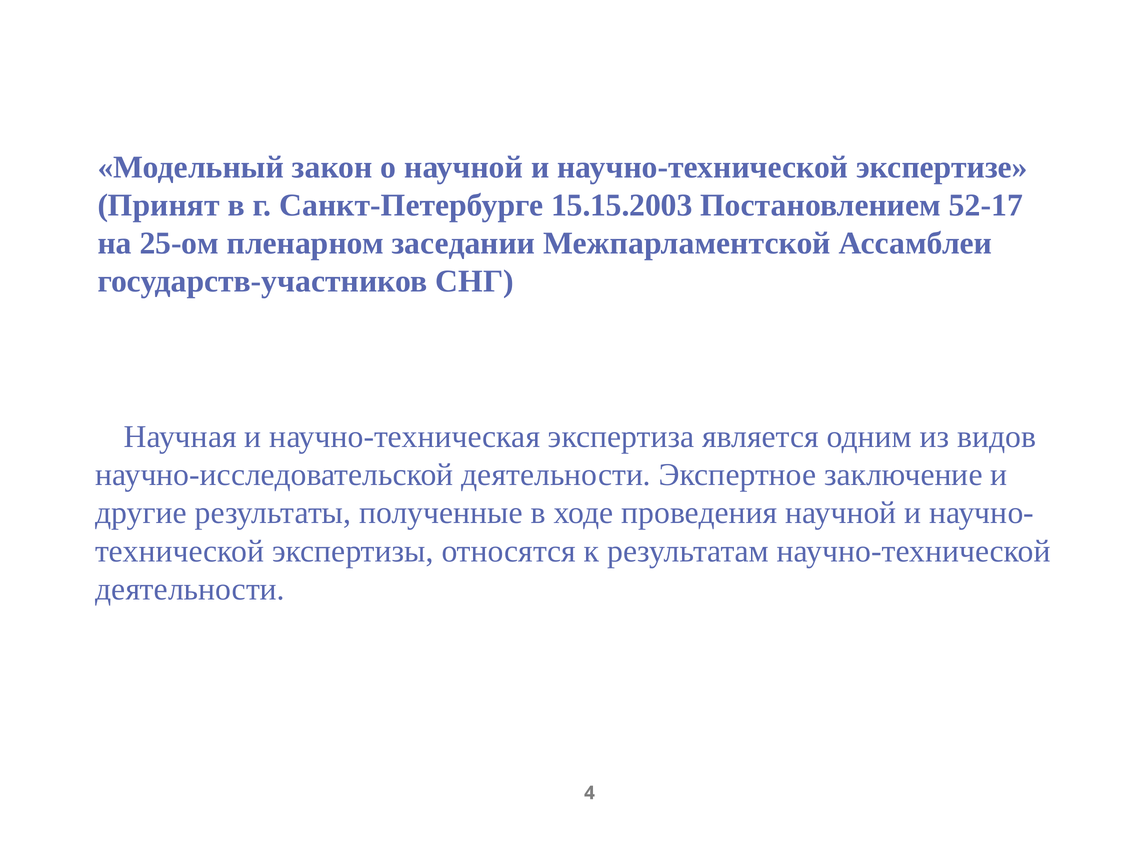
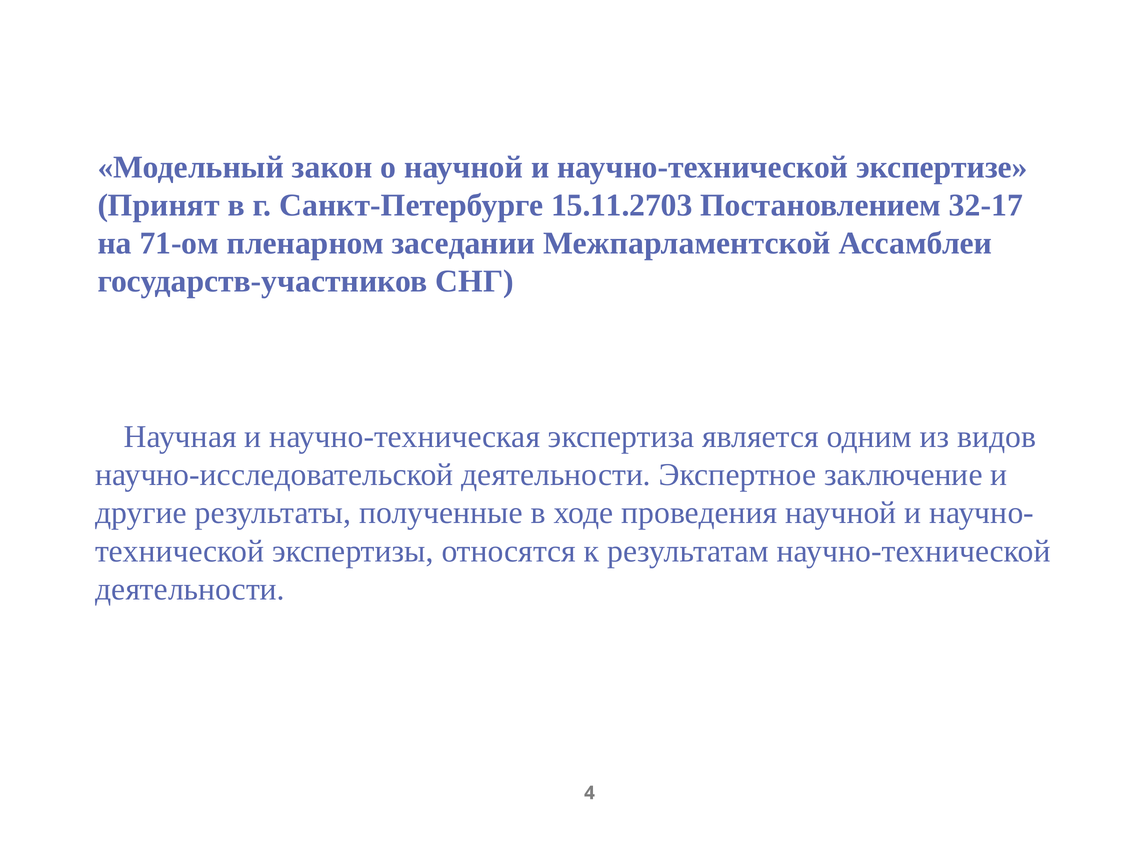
15.15.2003: 15.15.2003 -> 15.11.2703 (622, 205)
52-17: 52-17 -> 32-17 (986, 205)
25-ом: 25-ом -> 71-ом (179, 243)
